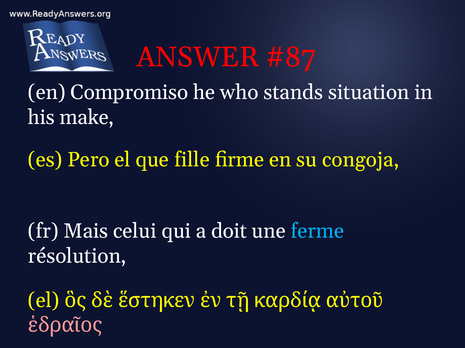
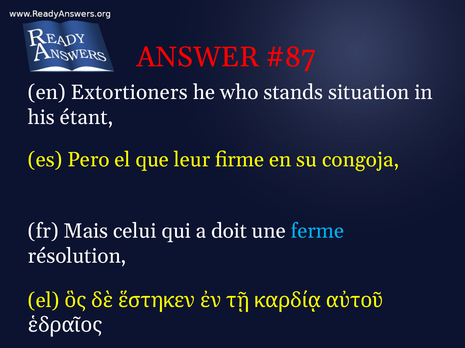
Compromiso: Compromiso -> Extortioners (129, 93)
make: make -> étant (87, 117)
fille: fille -> leur (192, 160)
ἑδραῖος colour: pink -> white (65, 326)
